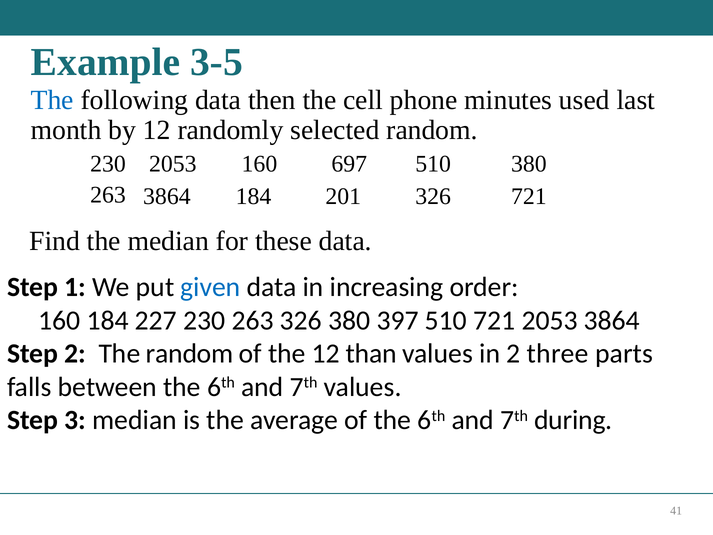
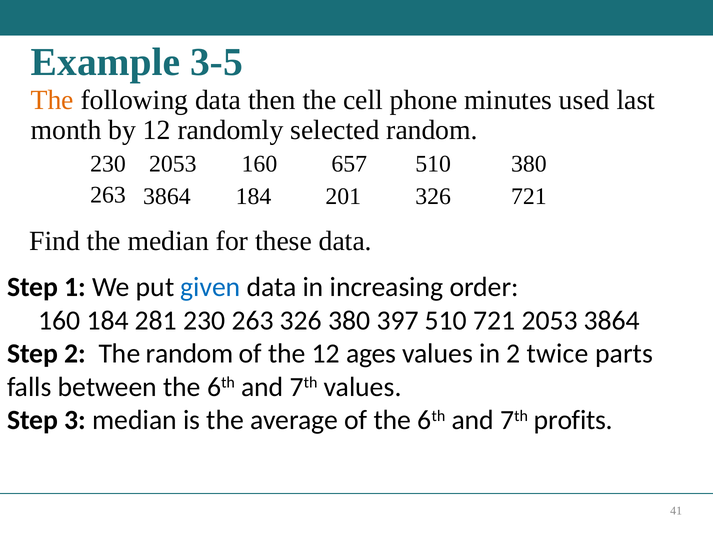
The colour: blue -> orange (52, 100)
697: 697 -> 657 (349, 164)
227: 227 -> 281 (156, 320)
than: than -> ages (371, 354)
three: three -> twice (558, 354)
during: during -> profits (573, 420)
